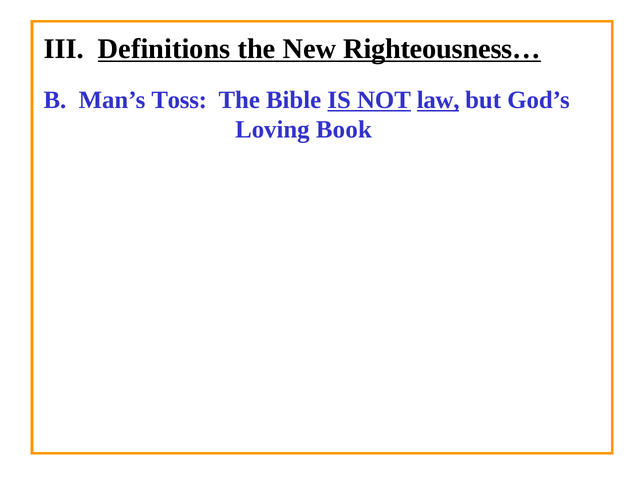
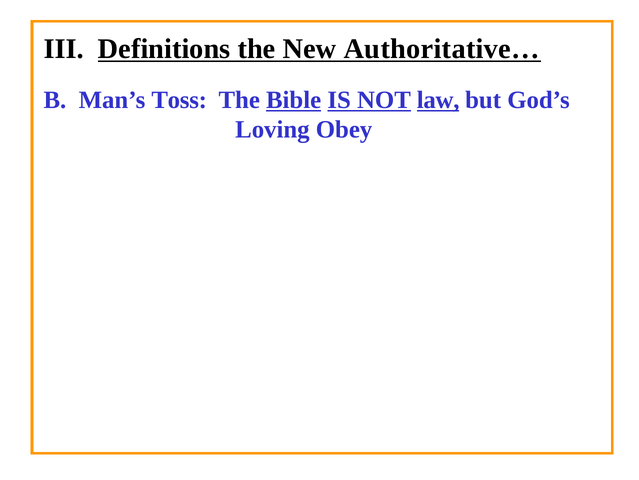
Righteousness…: Righteousness… -> Authoritative… (442, 49)
Bible underline: none -> present (294, 100)
Book: Book -> Obey (344, 130)
